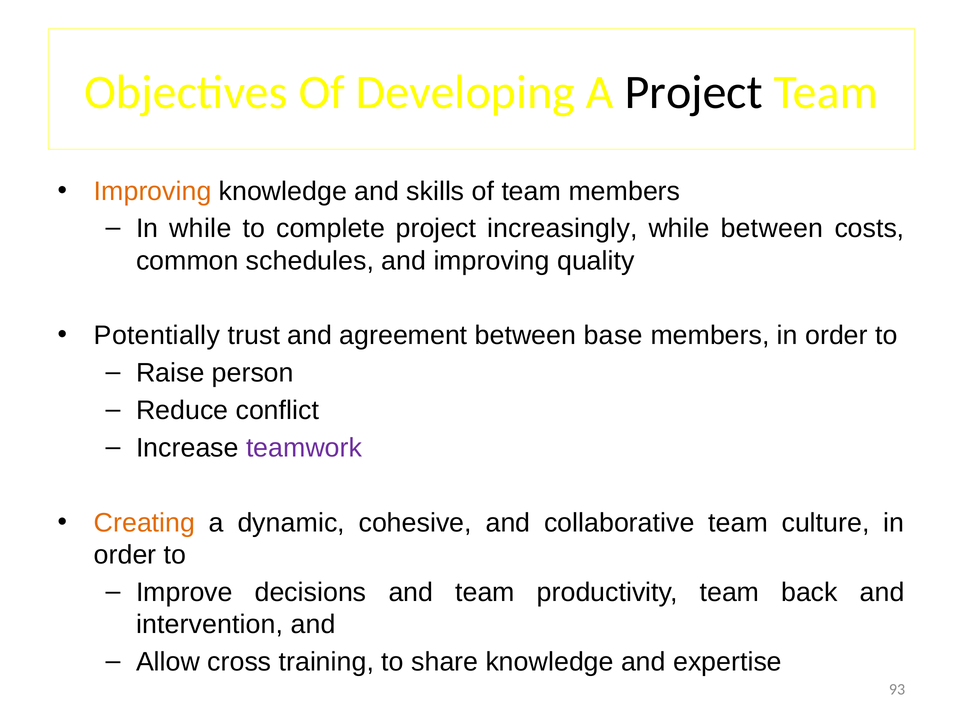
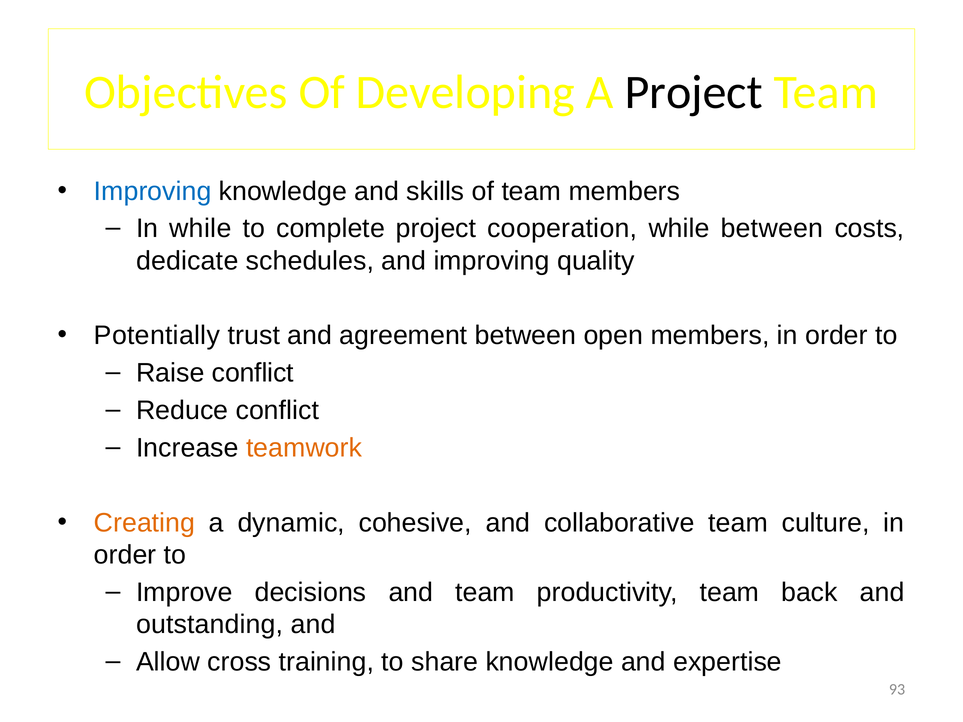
Improving colour: orange -> blue (153, 191)
increasingly: increasingly -> cooperation (562, 229)
common: common -> dedicate (187, 261)
base: base -> open (613, 336)
Raise person: person -> conflict (253, 373)
teamwork colour: purple -> orange (304, 448)
intervention: intervention -> outstanding (210, 625)
